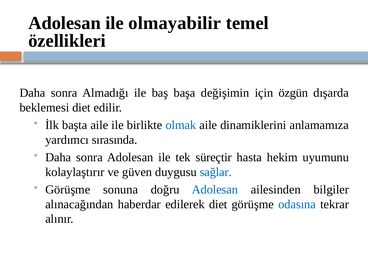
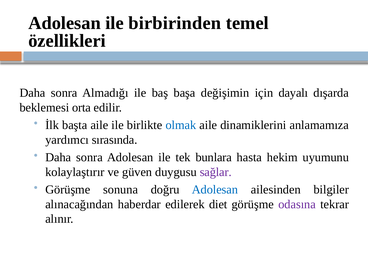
olmayabilir: olmayabilir -> birbirinden (175, 23)
özgün: özgün -> dayalı (293, 93)
beklemesi diet: diet -> orta (82, 107)
süreçtir: süreçtir -> bunlara (214, 157)
sağlar colour: blue -> purple (216, 172)
odasına colour: blue -> purple (297, 204)
